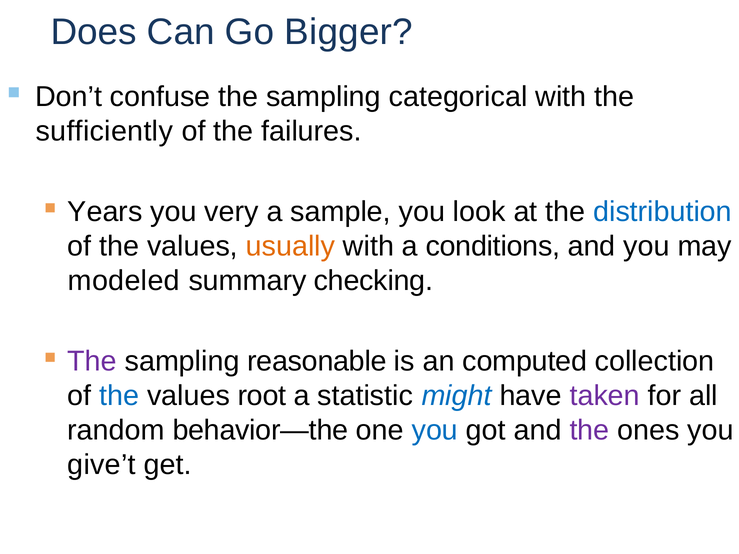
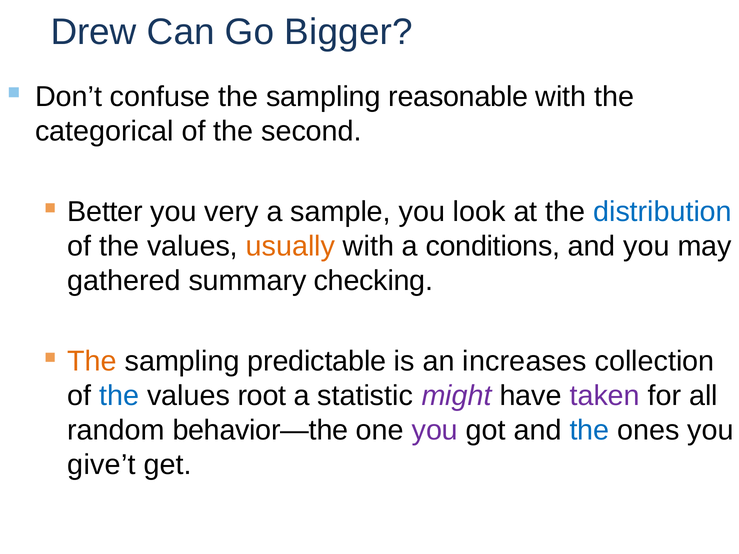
Does: Does -> Drew (94, 32)
categorical: categorical -> reasonable (458, 97)
sufficiently: sufficiently -> categorical (104, 131)
failures: failures -> second (312, 131)
Years: Years -> Better (105, 212)
modeled: modeled -> gathered (124, 281)
The colour: purple -> orange (92, 361)
reasonable: reasonable -> predictable (317, 361)
computed: computed -> increases (525, 361)
might colour: blue -> purple (457, 396)
you colour: blue -> purple (435, 430)
the colour: purple -> blue (589, 430)
